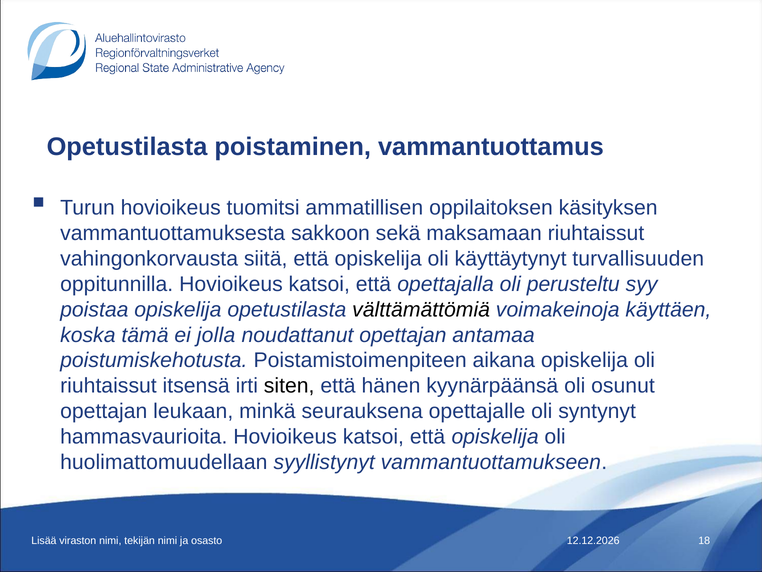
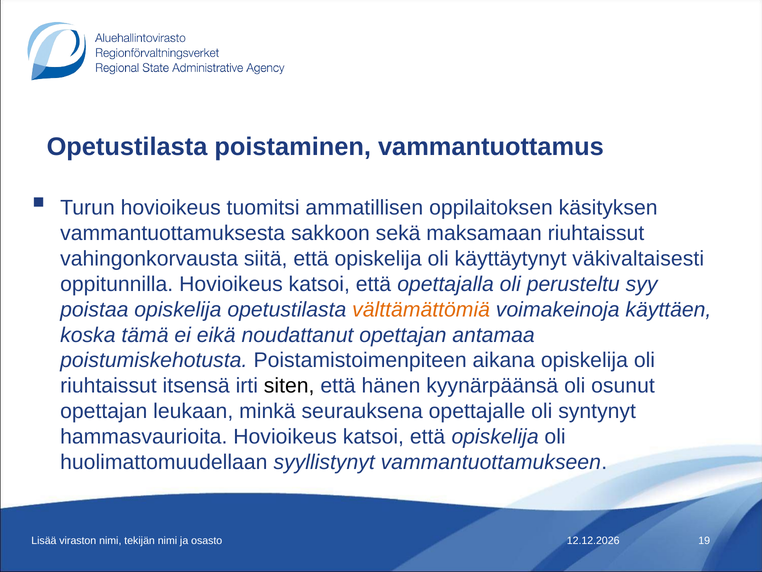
turvallisuuden: turvallisuuden -> väkivaltaisesti (638, 259)
välttämättömiä colour: black -> orange (421, 309)
jolla: jolla -> eikä (216, 335)
18: 18 -> 19 (704, 540)
